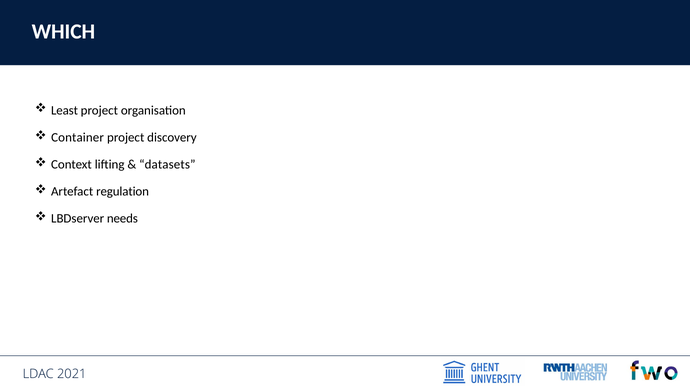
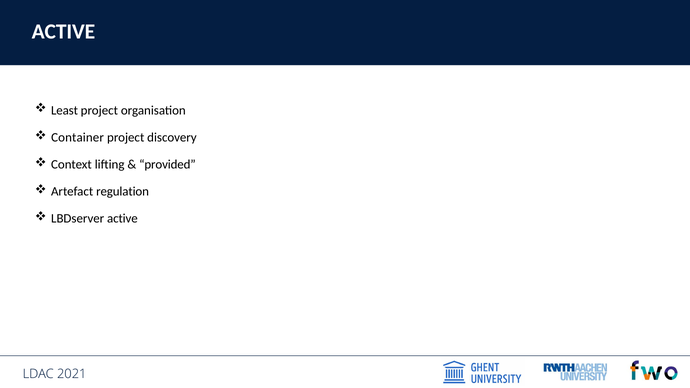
WHICH: WHICH -> ACTIVE (63, 32)
datasets: datasets -> provided (167, 164)
LBDserver needs: needs -> active (122, 219)
